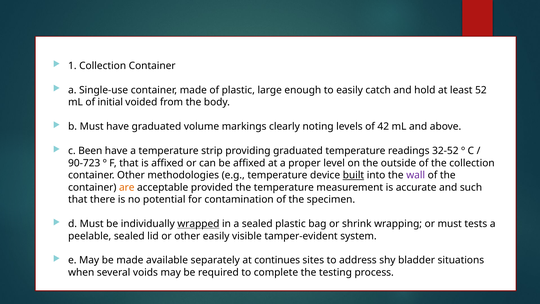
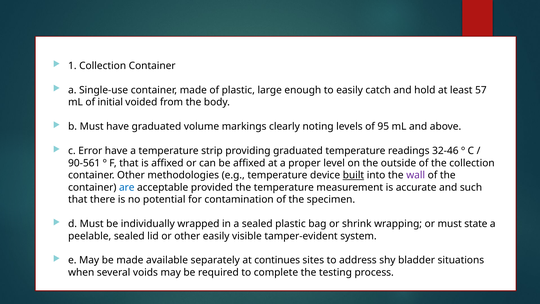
52: 52 -> 57 (481, 90)
42: 42 -> 95 (383, 126)
Been: Been -> Error (90, 151)
32-52: 32-52 -> 32-46 (445, 151)
90-723: 90-723 -> 90-561 (84, 163)
are colour: orange -> blue (127, 187)
wrapped underline: present -> none (198, 224)
tests: tests -> state (476, 224)
